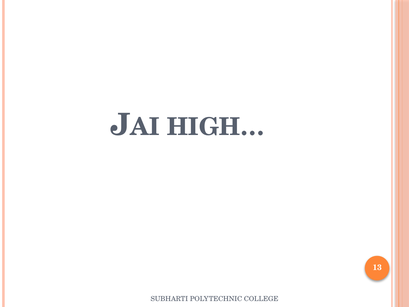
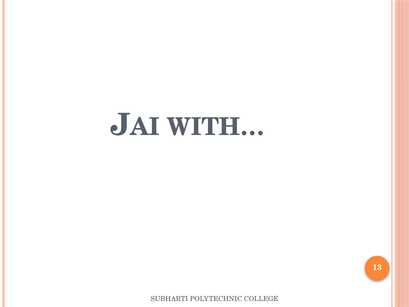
HIGH…: HIGH… -> WITH… (216, 127)
